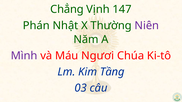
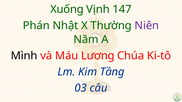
Chẳng: Chẳng -> Xuống (67, 9)
Mình colour: purple -> black (24, 56)
Ngươi: Ngươi -> Lương (98, 56)
